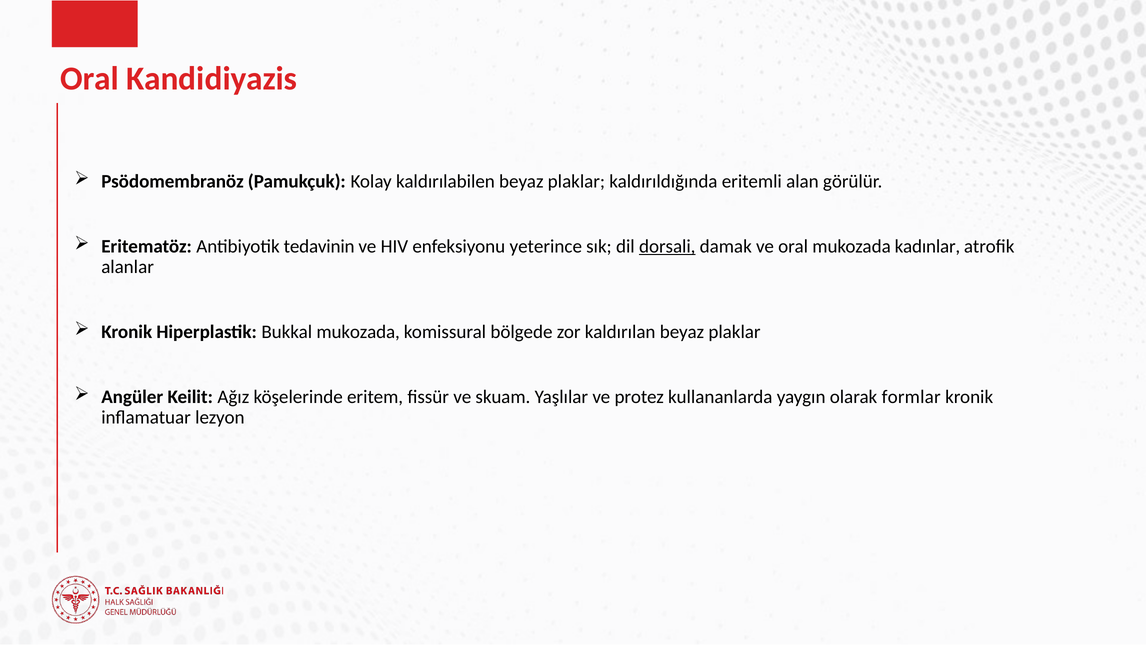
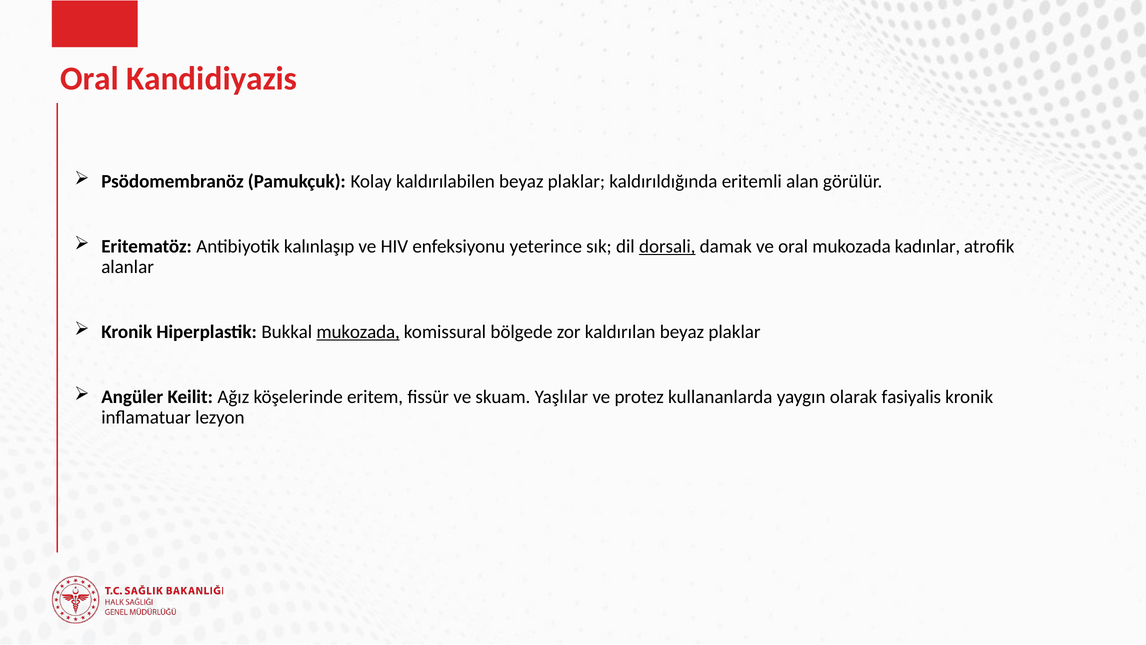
tedavinin: tedavinin -> kalınlaşıp (319, 246)
mukozada underline: none -> present (358, 332)
formlar: formlar -> fasiyalis (911, 397)
